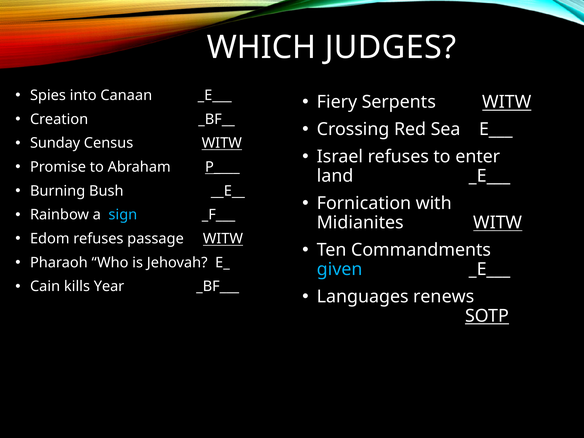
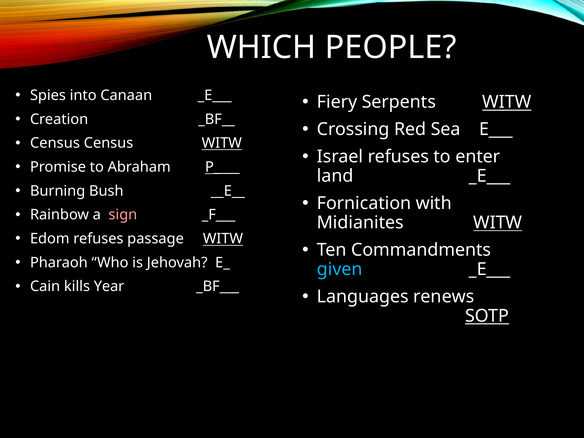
JUDGES: JUDGES -> PEOPLE (391, 48)
Sunday: Sunday -> Census (55, 143)
sign colour: light blue -> pink (123, 215)
